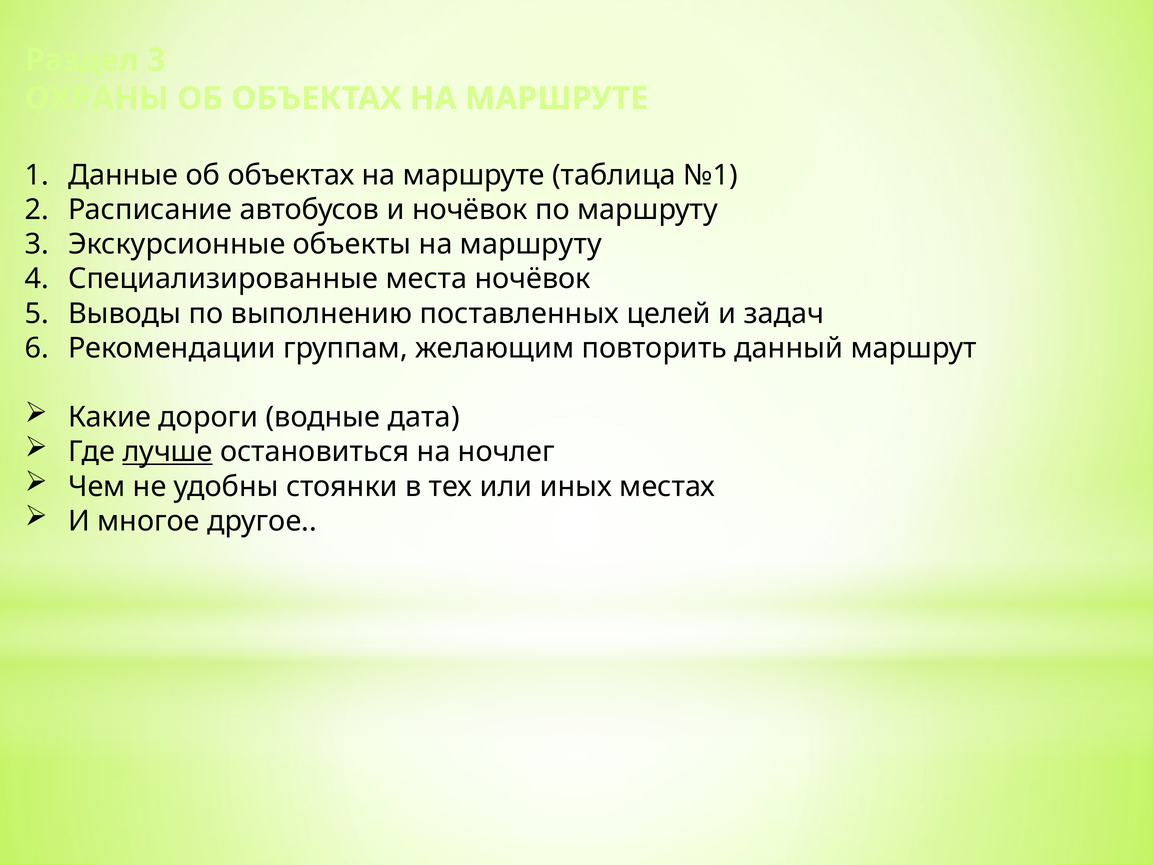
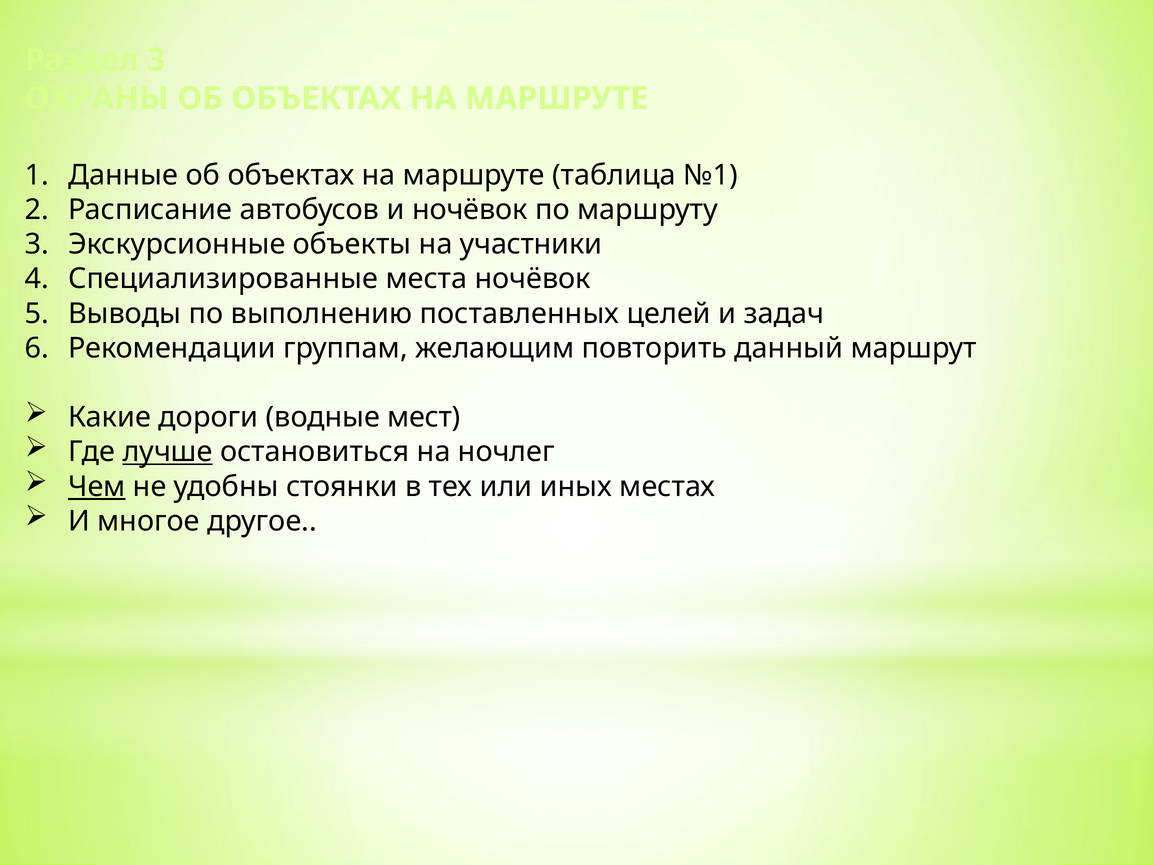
на маршруту: маршруту -> участники (531, 244)
дата: дата -> мест (424, 417)
Чем underline: none -> present (97, 486)
